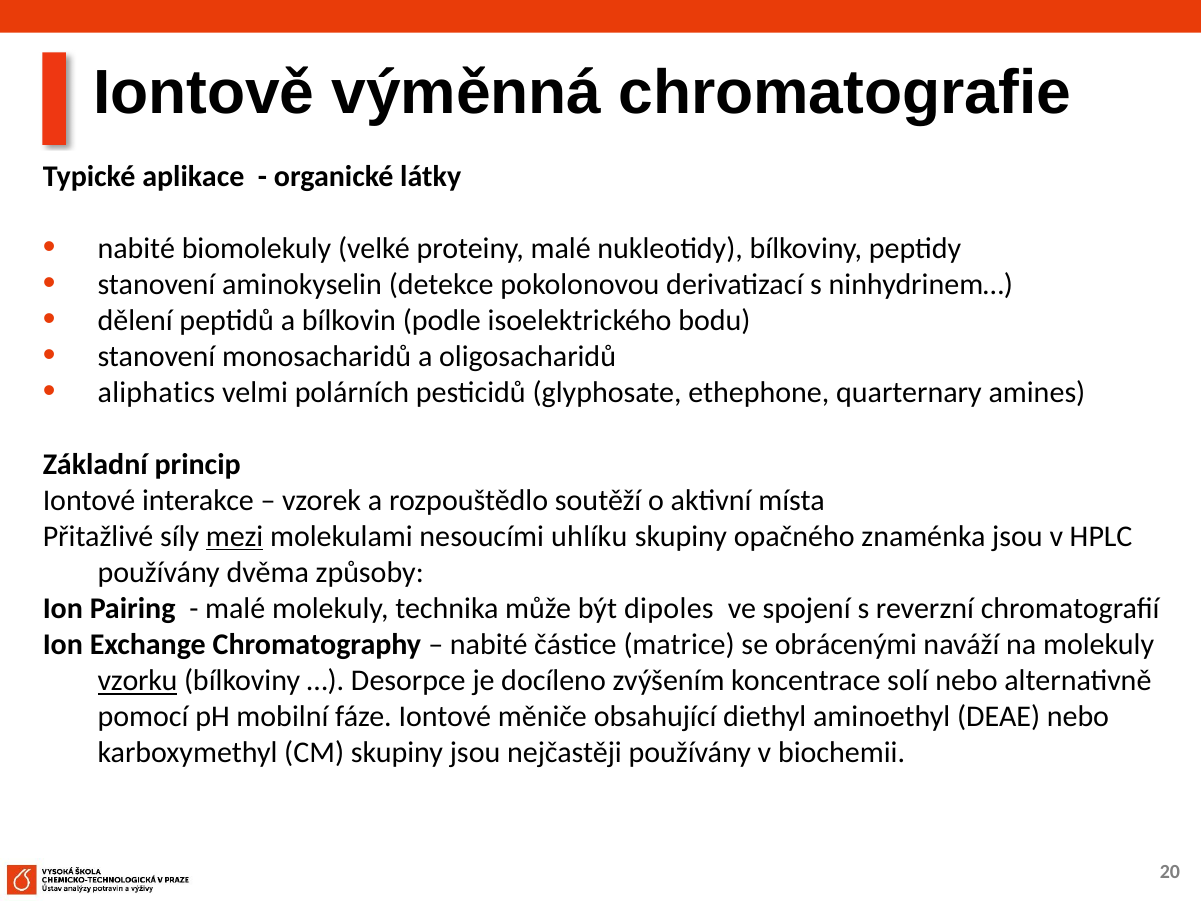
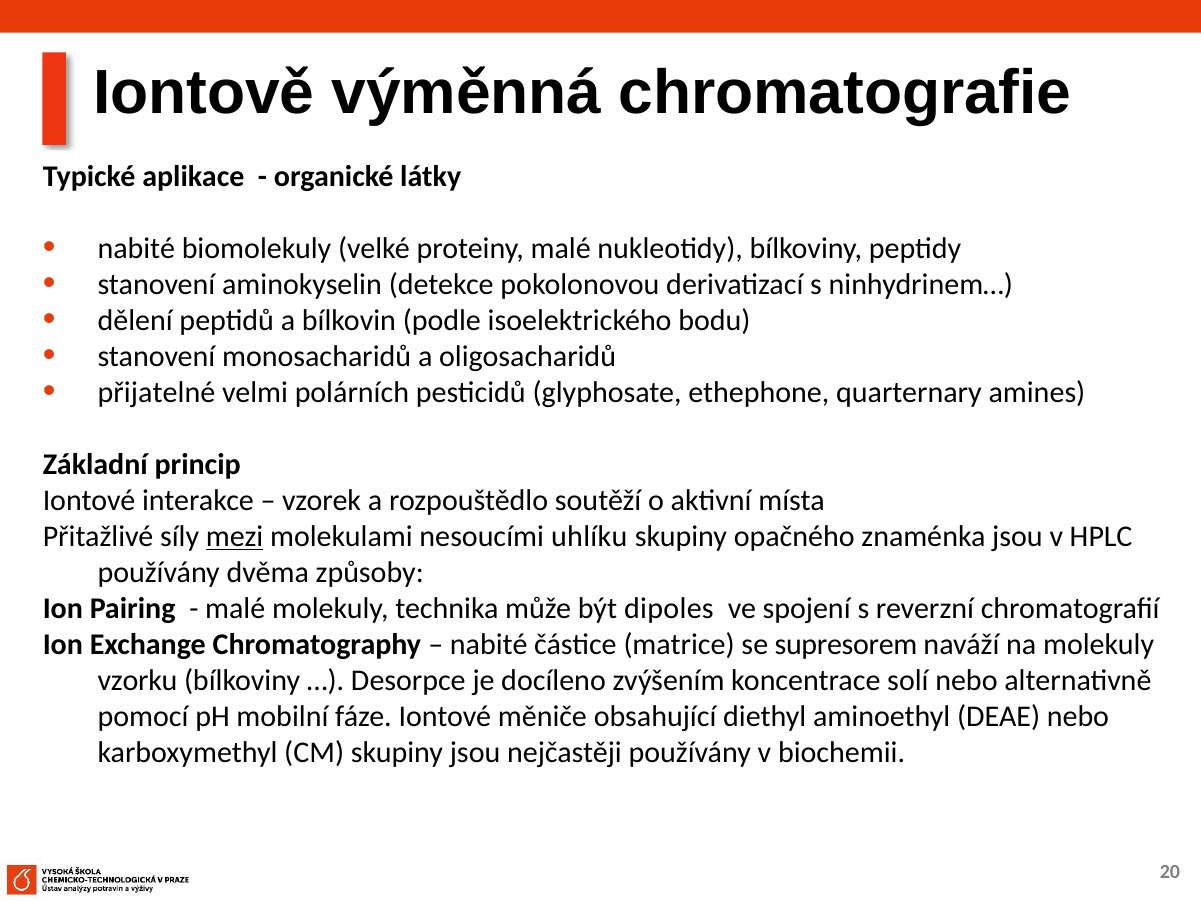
aliphatics: aliphatics -> přijatelné (156, 392)
obrácenými: obrácenými -> supresorem (846, 644)
vzorku underline: present -> none (138, 681)
